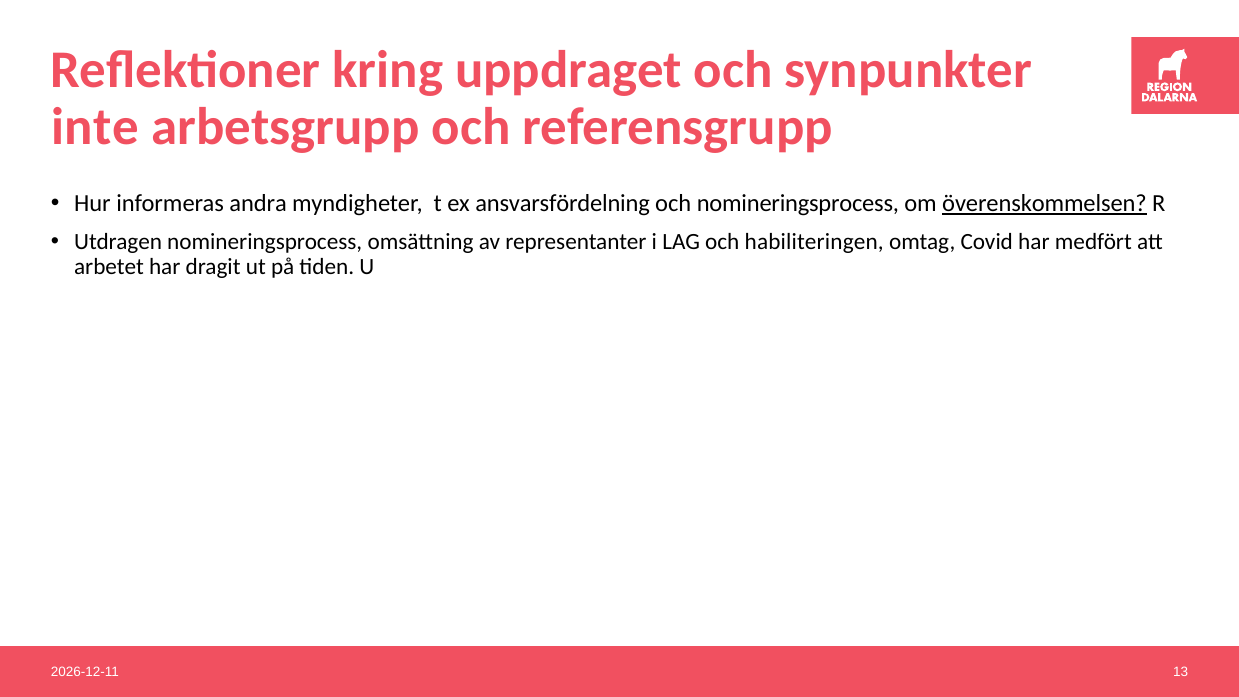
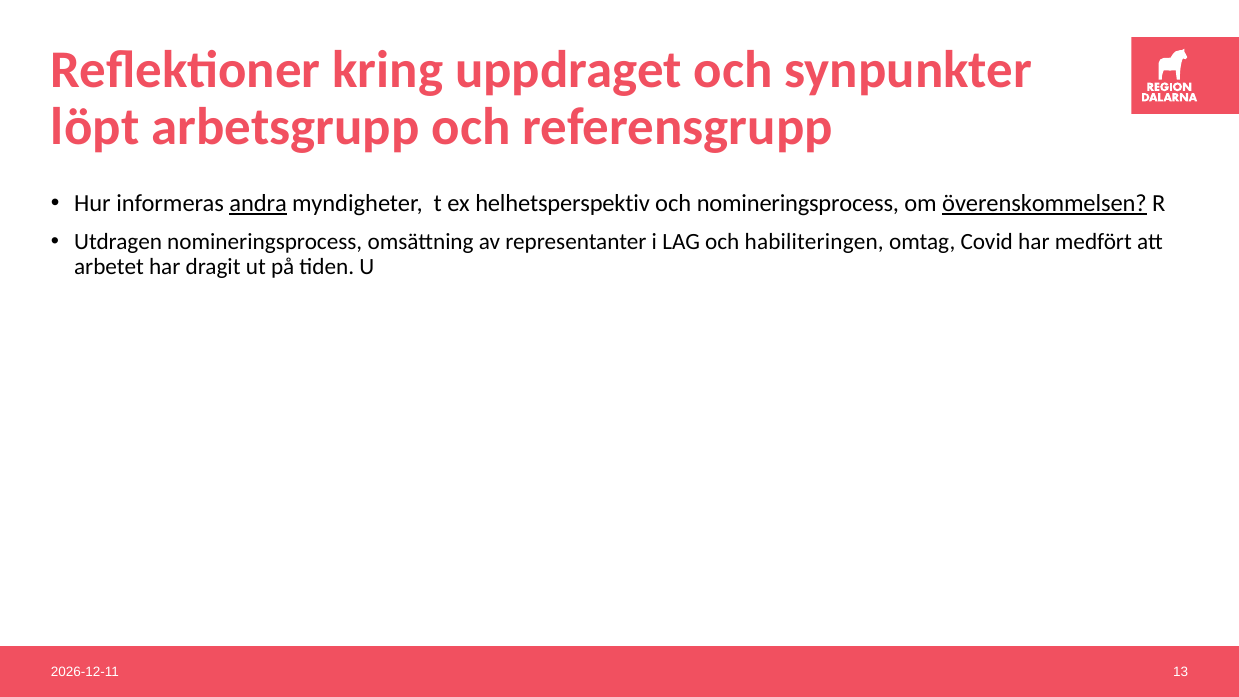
inte: inte -> löpt (95, 127)
andra underline: none -> present (258, 203)
ansvarsfördelning: ansvarsfördelning -> helhetsperspektiv (563, 203)
